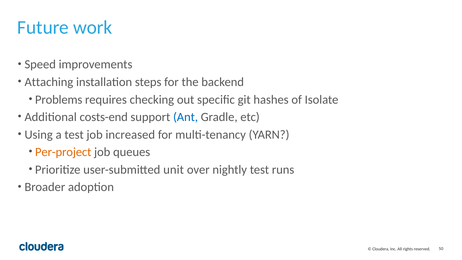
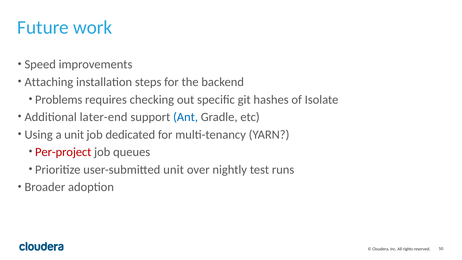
costs-end: costs-end -> later-end (104, 117)
a test: test -> unit (74, 135)
increased: increased -> dedicated (130, 135)
Per-project colour: orange -> red (63, 152)
